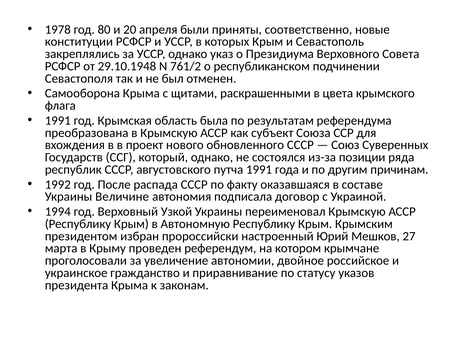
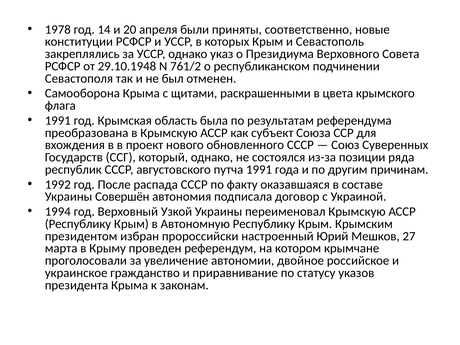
80: 80 -> 14 (104, 29)
Величине: Величине -> Совершён (122, 197)
